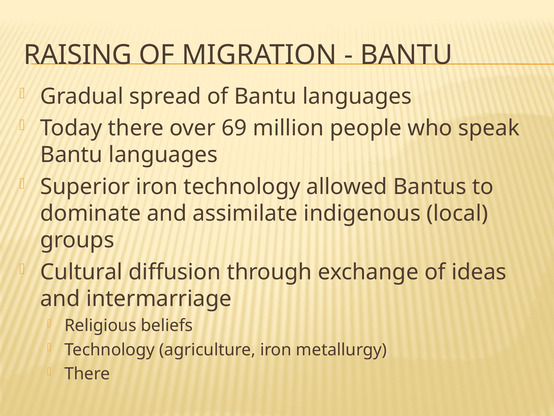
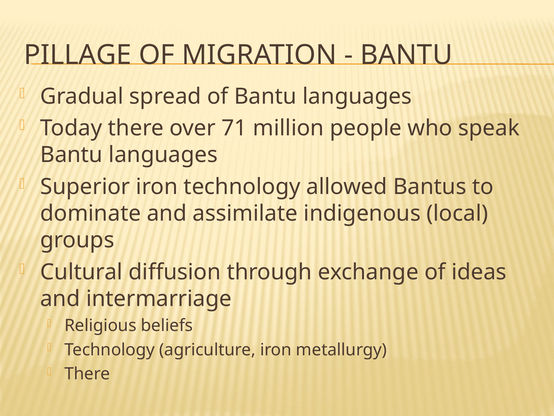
RAISING: RAISING -> PILLAGE (78, 55)
69: 69 -> 71 (234, 128)
